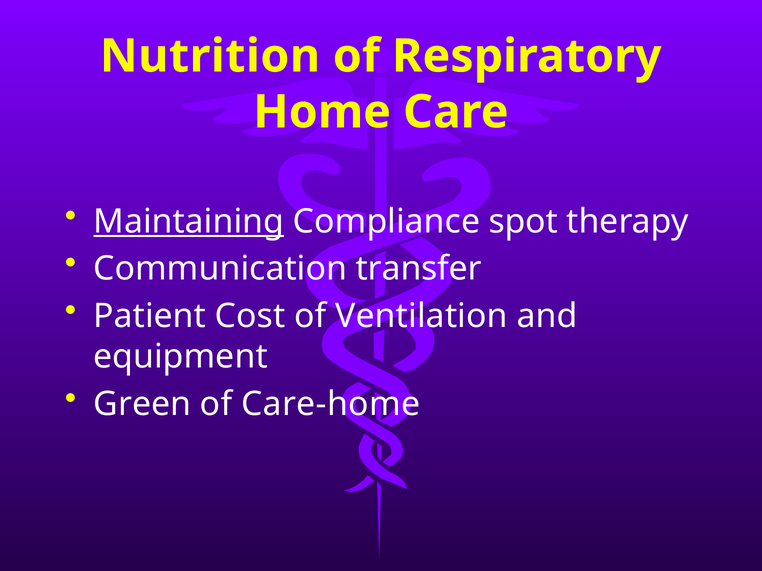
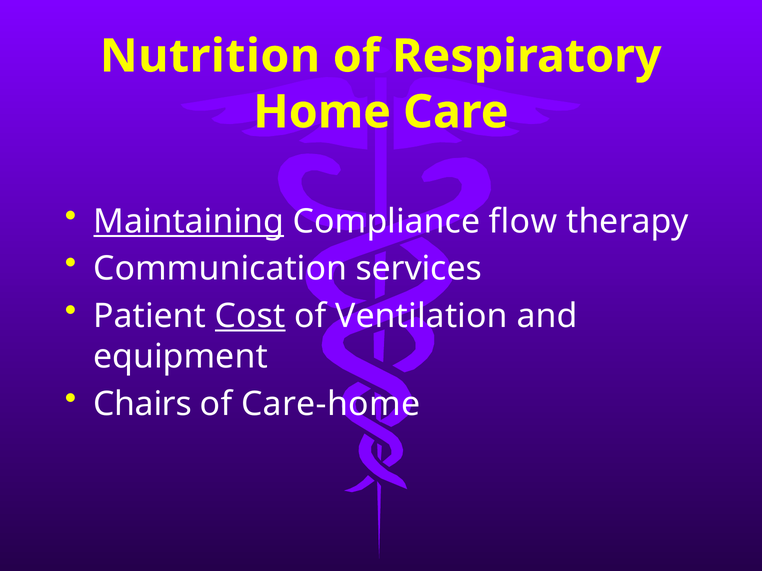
spot: spot -> flow (523, 222)
transfer: transfer -> services (419, 269)
Cost underline: none -> present (250, 316)
Green: Green -> Chairs (142, 405)
